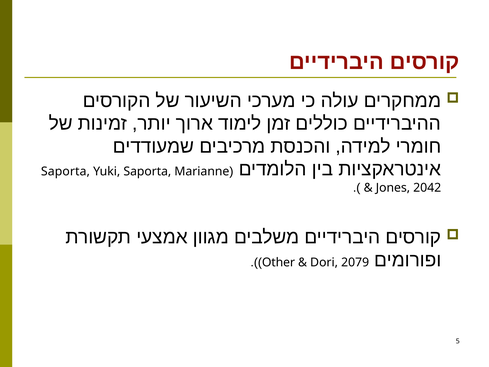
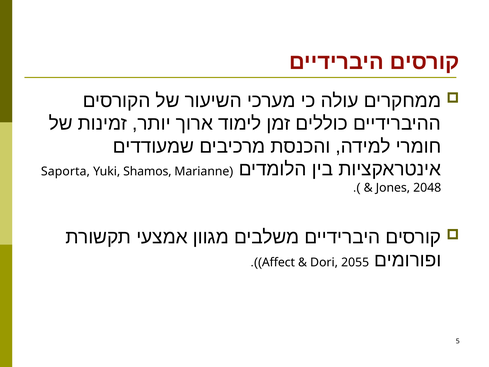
Yuki Saporta: Saporta -> Shamos (147, 172)
2042: 2042 -> 2048 (427, 188)
Other: Other -> Affect (278, 262)
2079: 2079 -> 2055 (355, 262)
